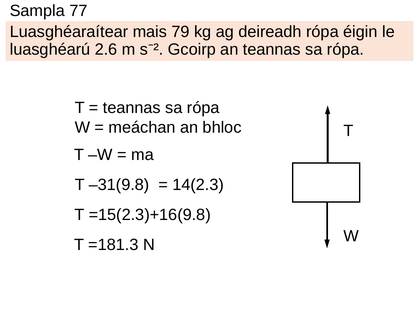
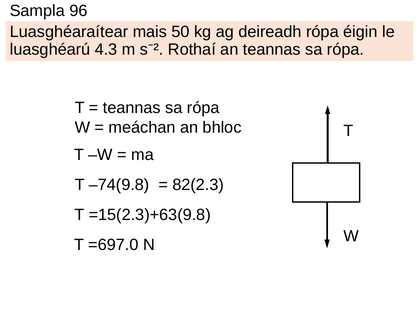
77: 77 -> 96 (78, 11)
79: 79 -> 50 (181, 32)
2.6: 2.6 -> 4.3 (106, 50)
Gcoirp: Gcoirp -> Rothaí (192, 50)
–31(9.8: –31(9.8 -> –74(9.8 (119, 185)
14(2.3: 14(2.3 -> 82(2.3 (198, 185)
=15(2.3)+16(9.8: =15(2.3)+16(9.8 -> =15(2.3)+63(9.8 (150, 215)
=181.3: =181.3 -> =697.0 (113, 245)
